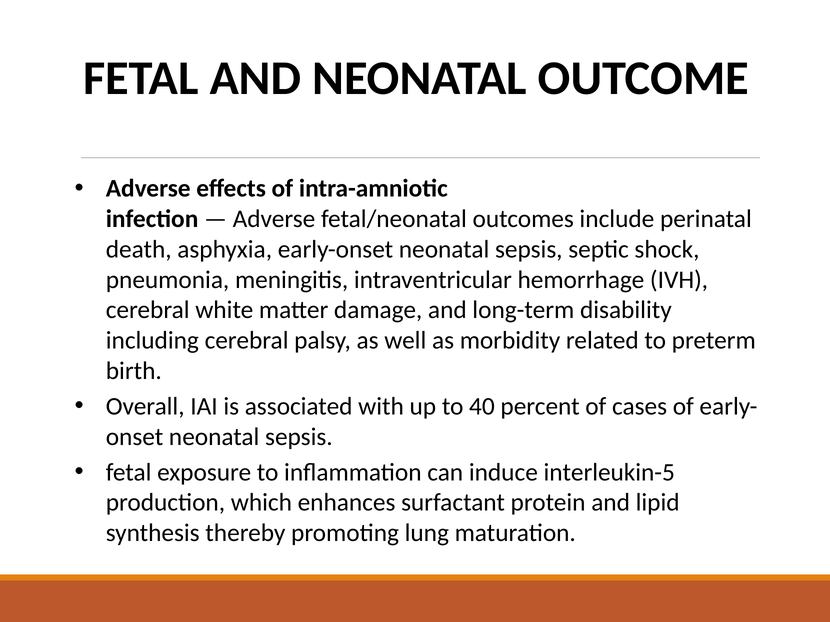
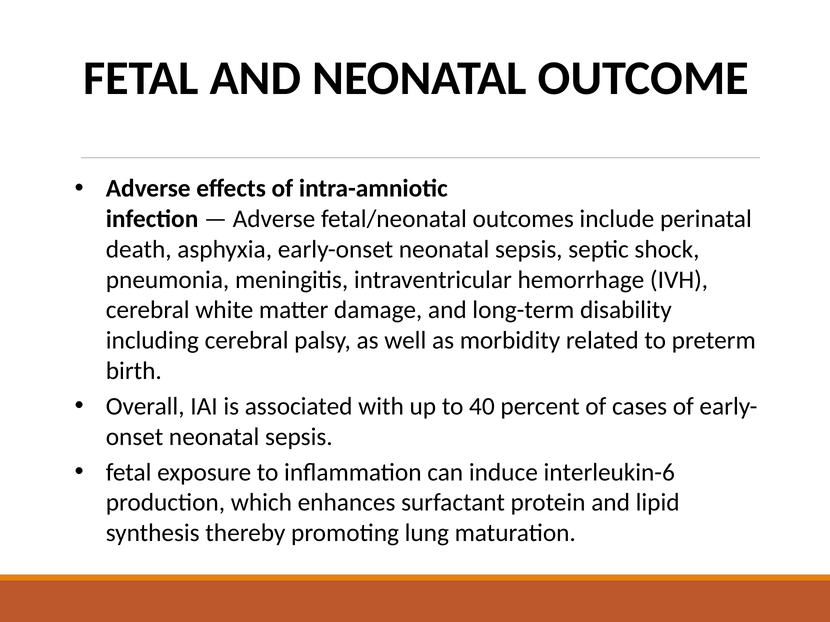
interleukin-5: interleukin-5 -> interleukin-6 (609, 473)
